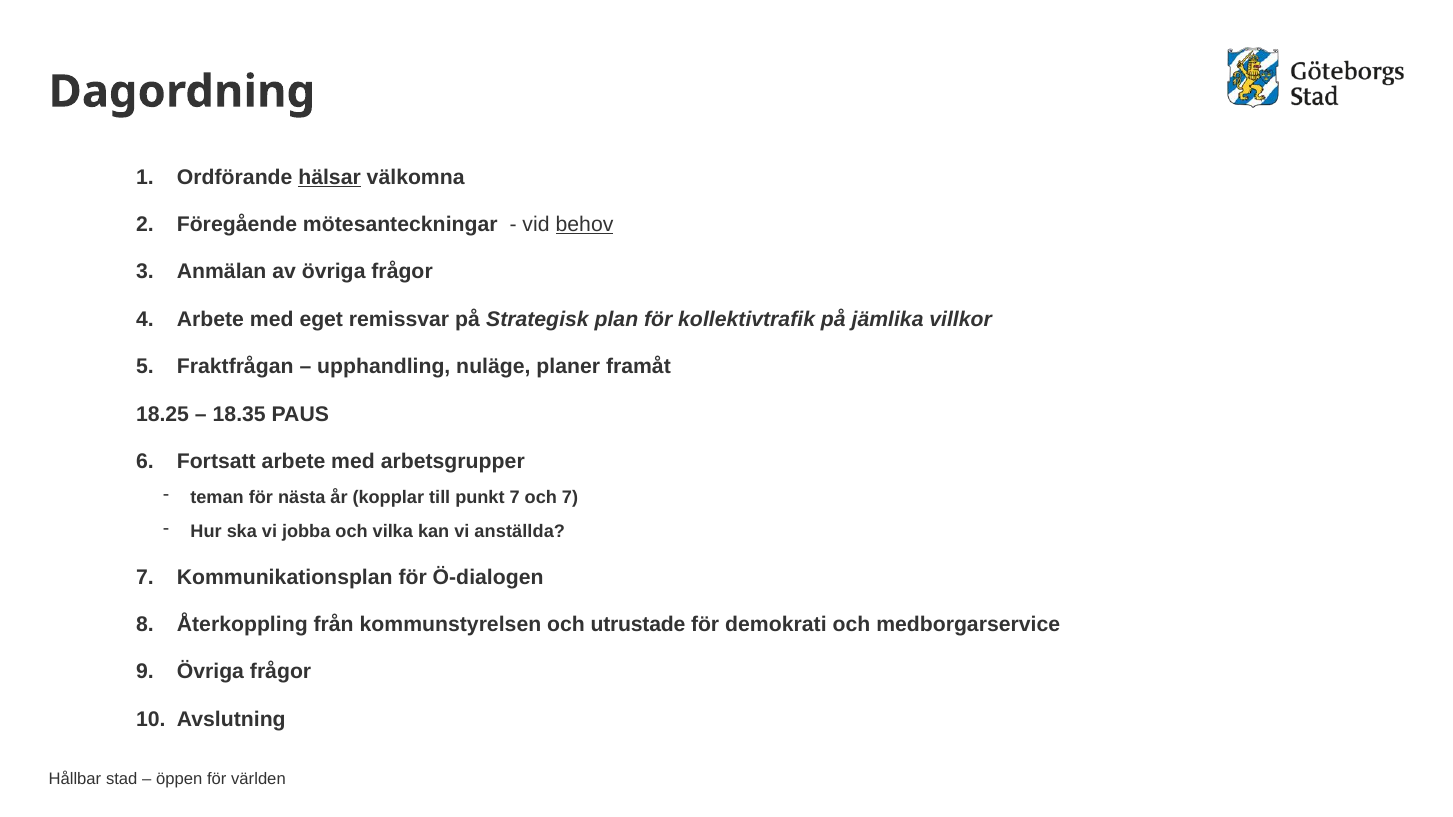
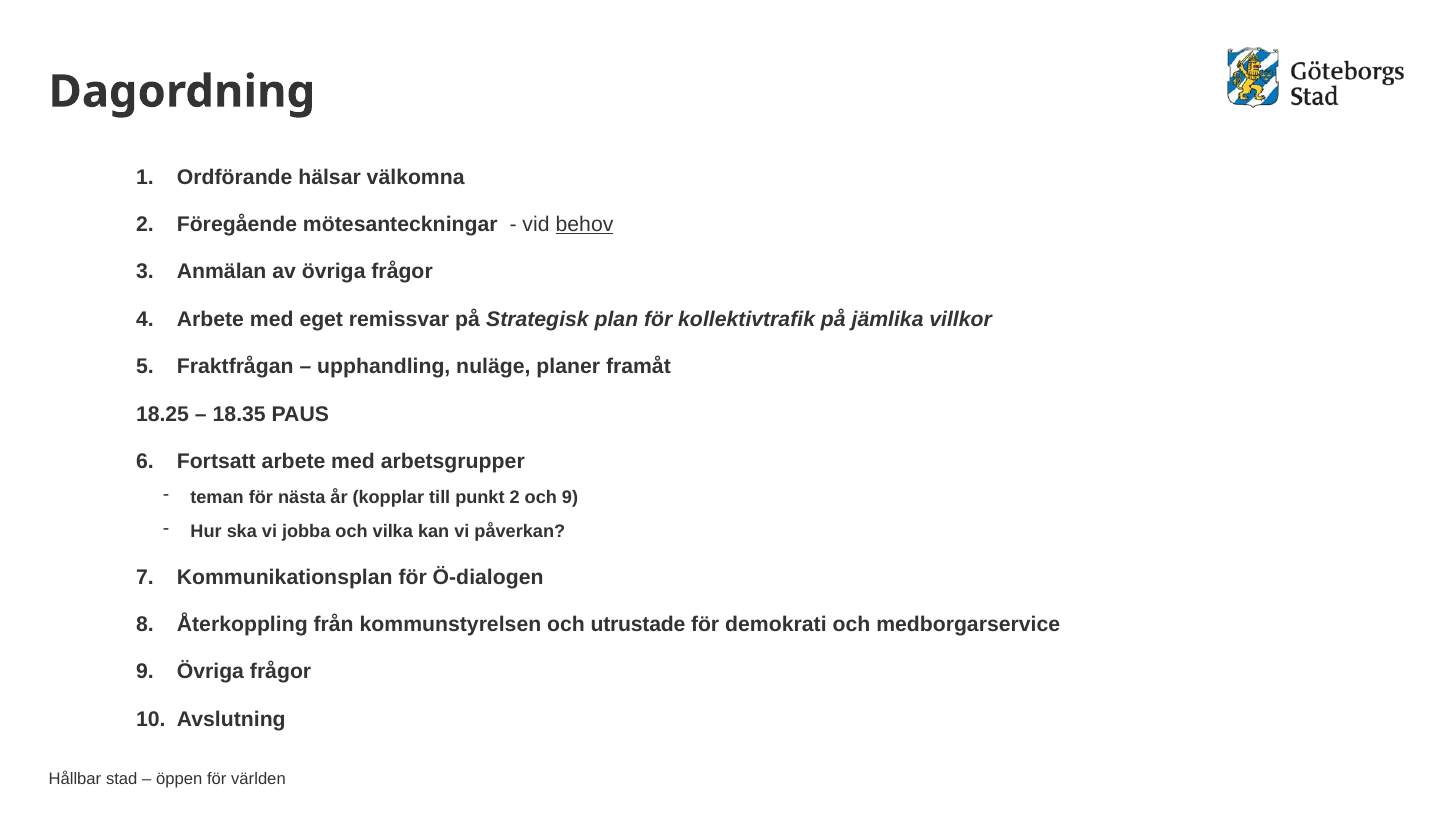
hälsar underline: present -> none (330, 177)
punkt 7: 7 -> 2 (515, 497)
och 7: 7 -> 9 (570, 497)
anställda: anställda -> påverkan (520, 532)
